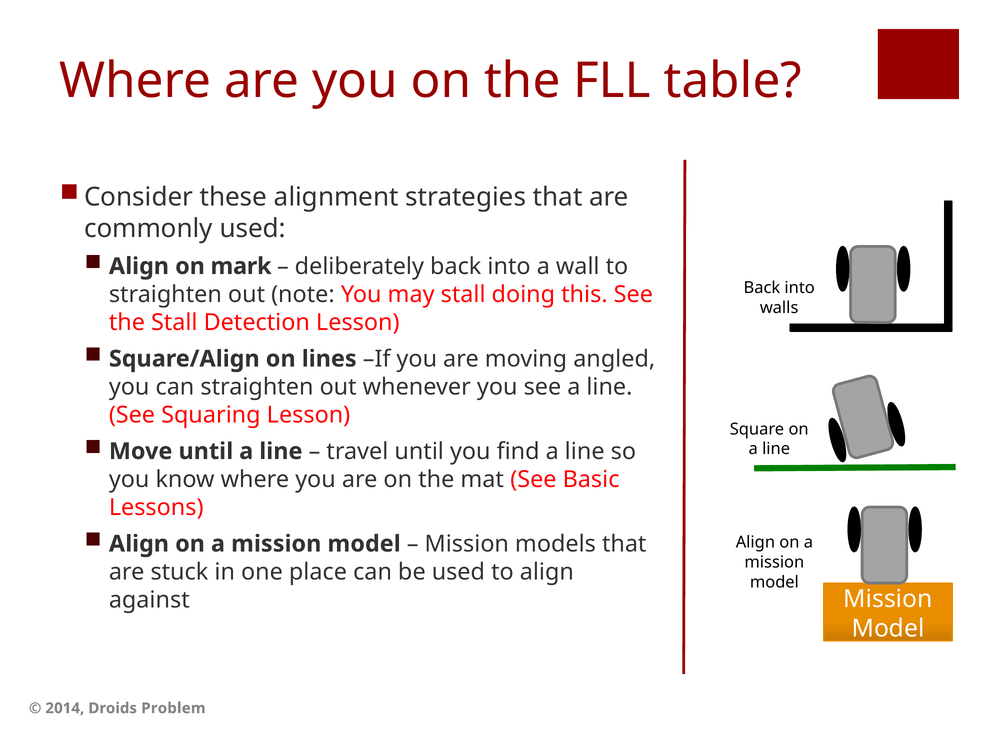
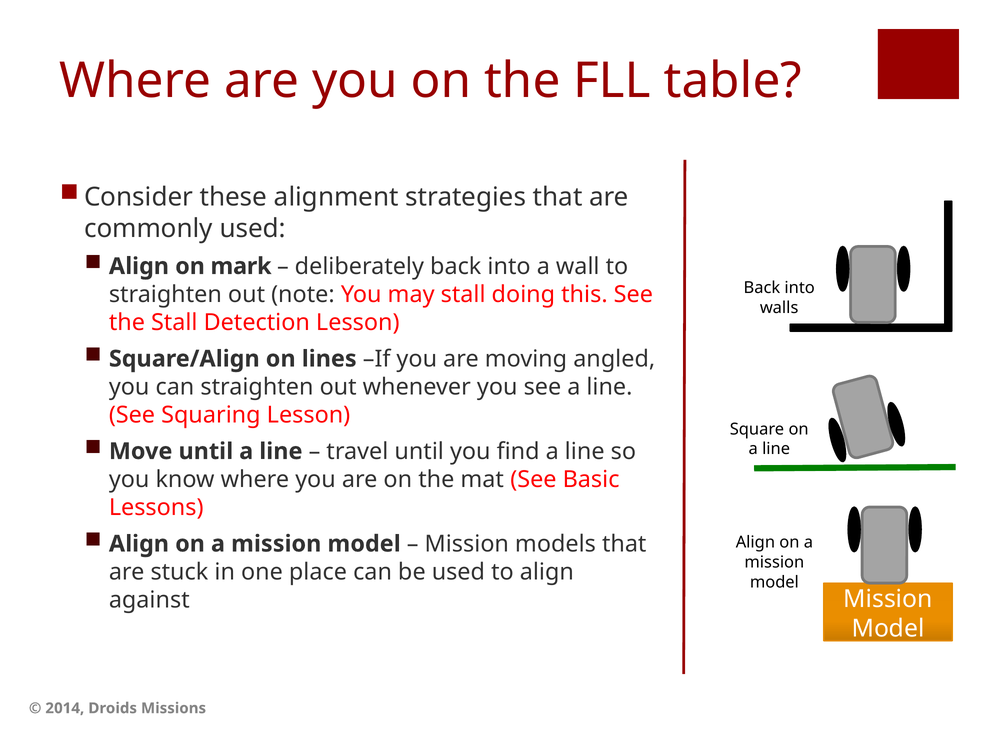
Problem: Problem -> Missions (174, 708)
